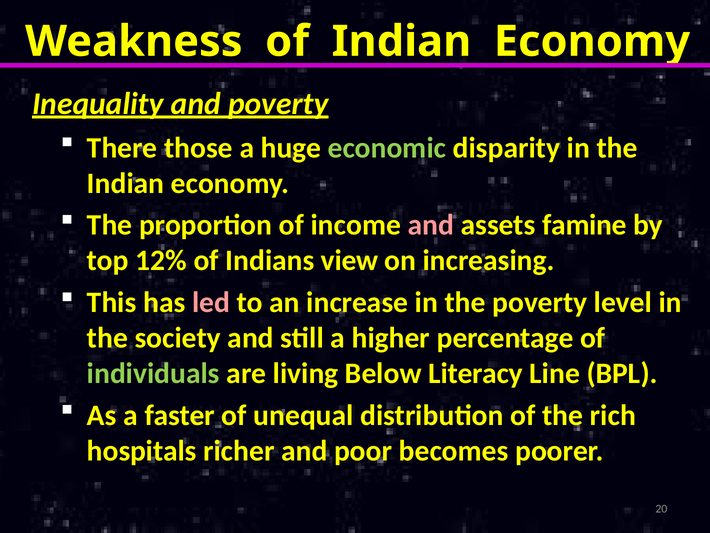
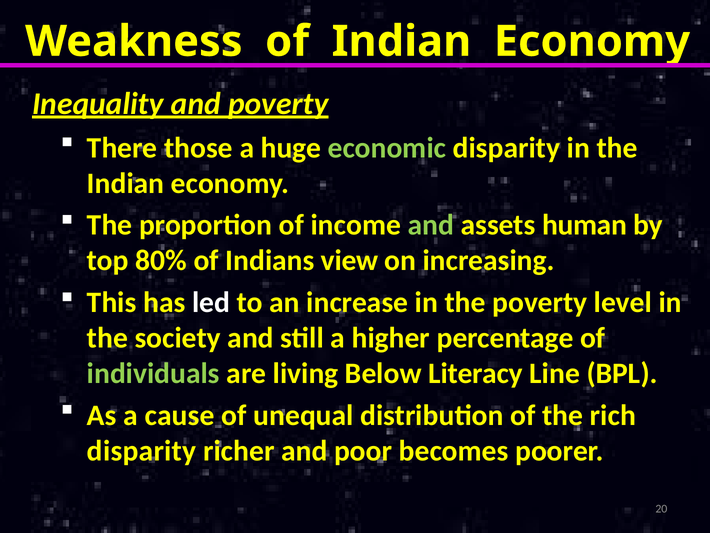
and colour: pink -> light green (431, 225)
famine: famine -> human (585, 225)
12%: 12% -> 80% (161, 260)
led colour: pink -> white (211, 302)
faster: faster -> cause (180, 415)
hospitals: hospitals -> disparity (142, 451)
